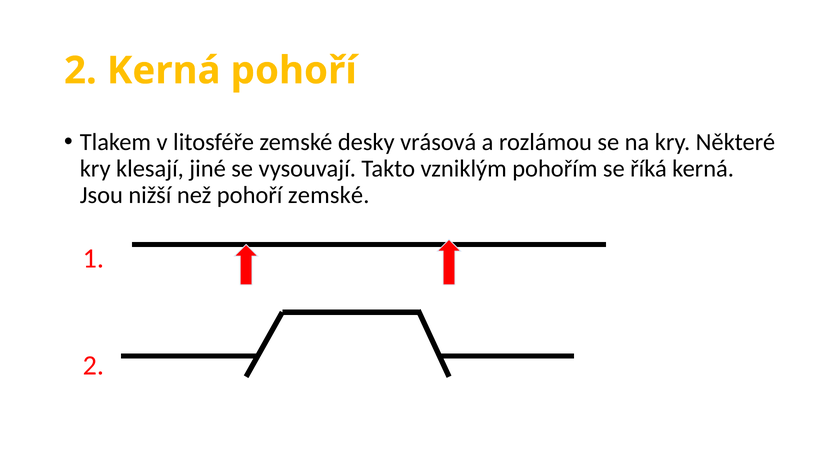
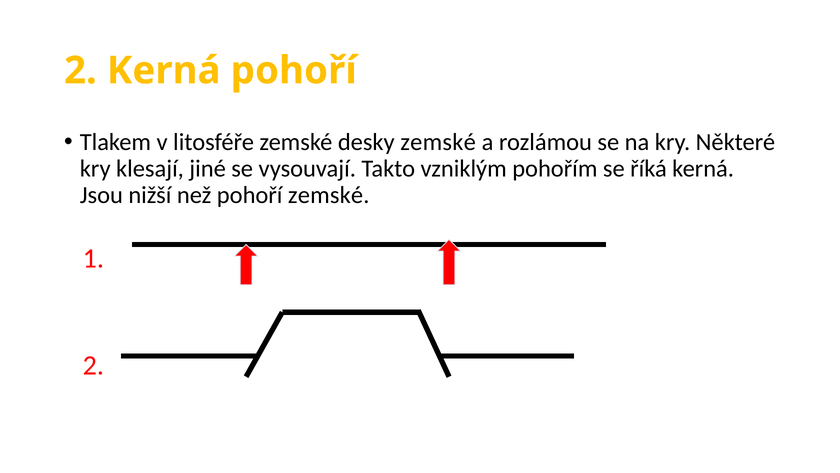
desky vrásová: vrásová -> zemské (438, 142)
